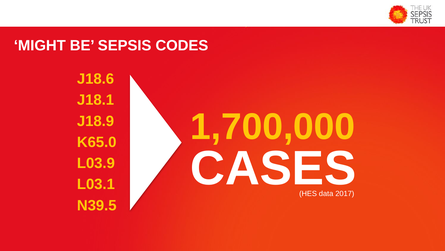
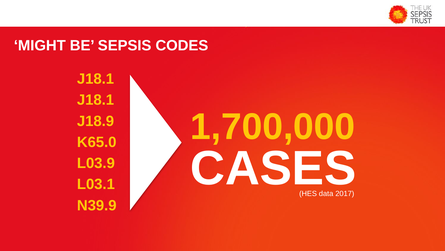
J18.6: J18.6 -> J18.1 (96, 79)
N39.5: N39.5 -> N39.9 (97, 205)
